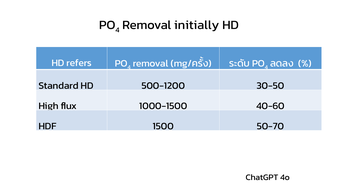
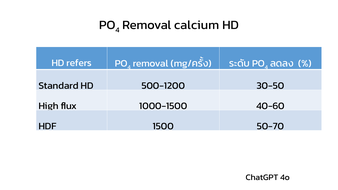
initially: initially -> calcium (197, 25)
